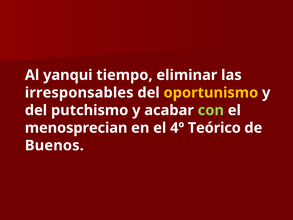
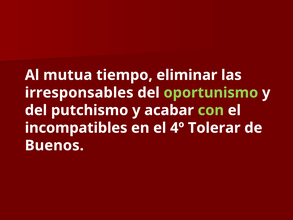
yanqui: yanqui -> mutua (68, 75)
oportunismo colour: yellow -> light green (211, 93)
menosprecian: menosprecian -> incompatibles (76, 128)
Teórico: Teórico -> Tolerar (214, 128)
